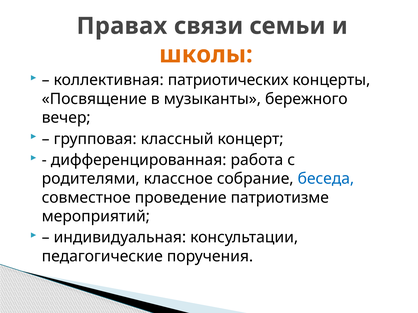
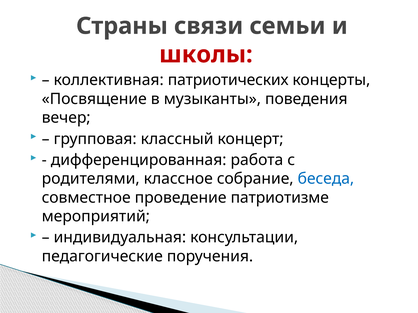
Правах: Правах -> Страны (122, 26)
школы colour: orange -> red (206, 55)
бережного: бережного -> поведения (306, 99)
